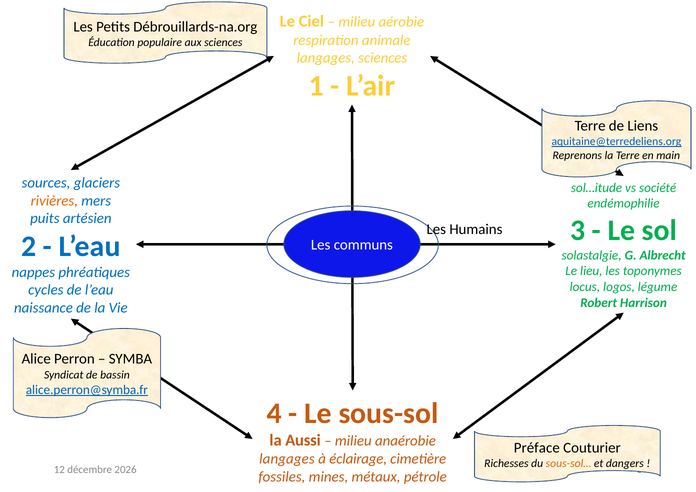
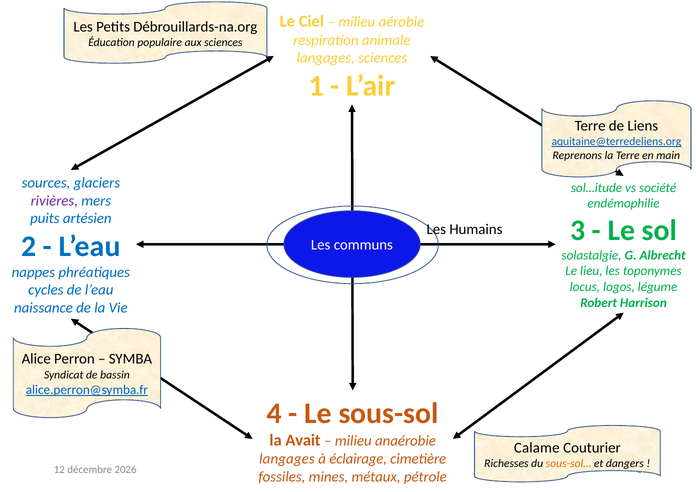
rivières colour: orange -> purple (54, 201)
Aussi: Aussi -> Avait (303, 440)
Préface: Préface -> Calame (537, 448)
